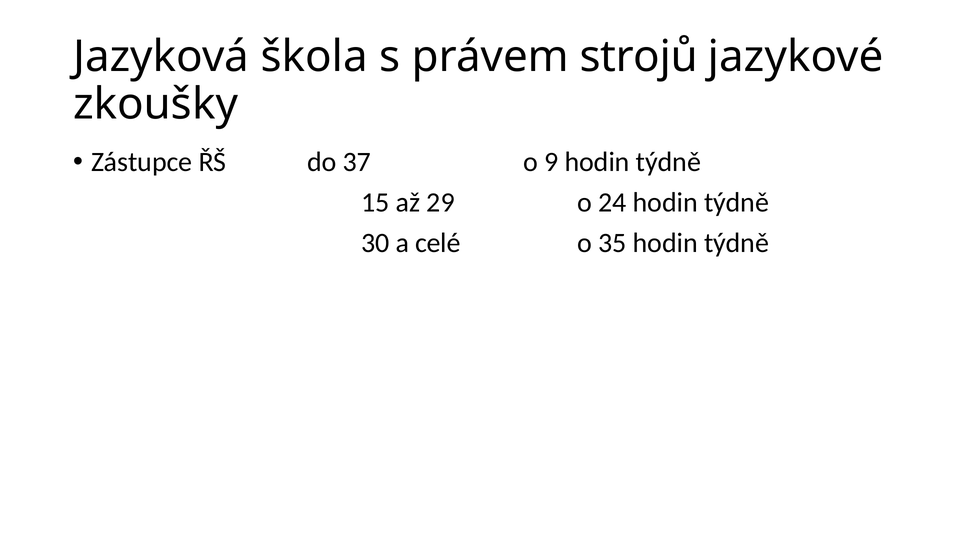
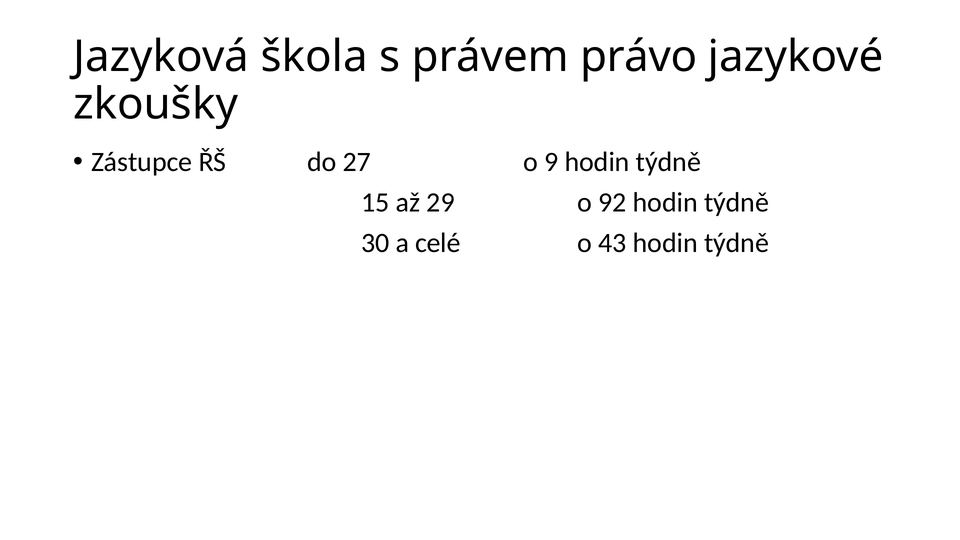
strojů: strojů -> právo (639, 57)
37: 37 -> 27 (357, 162)
24: 24 -> 92 (612, 203)
35: 35 -> 43 (612, 243)
